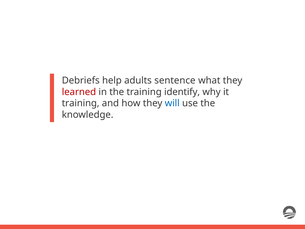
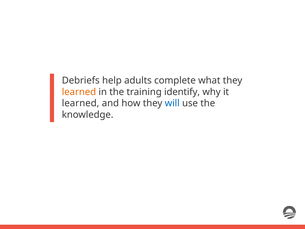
sentence: sentence -> complete (175, 80)
learned colour: red -> orange (79, 92)
training: training -> learned (81, 103)
